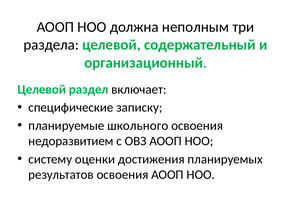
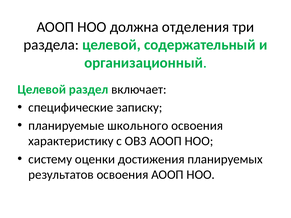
неполным: неполным -> отделения (196, 27)
недоразвитием: недоразвитием -> характеристику (71, 141)
